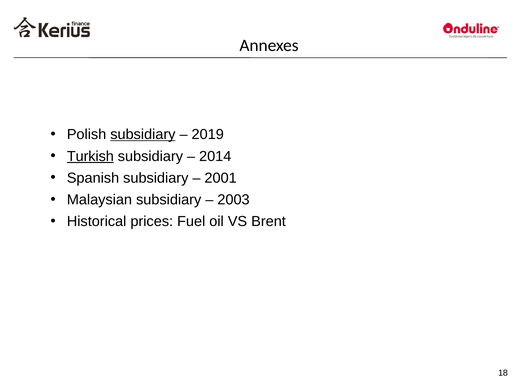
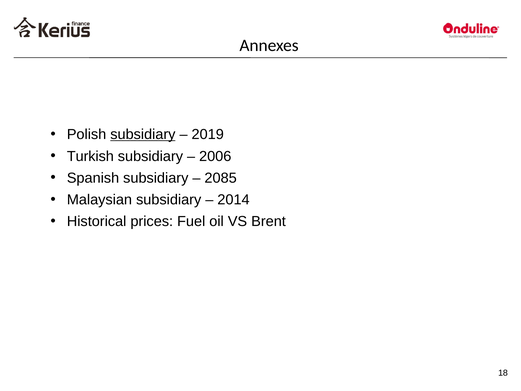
Turkish underline: present -> none (90, 156)
2014: 2014 -> 2006 (215, 156)
2001: 2001 -> 2085 (221, 178)
2003: 2003 -> 2014 (234, 200)
